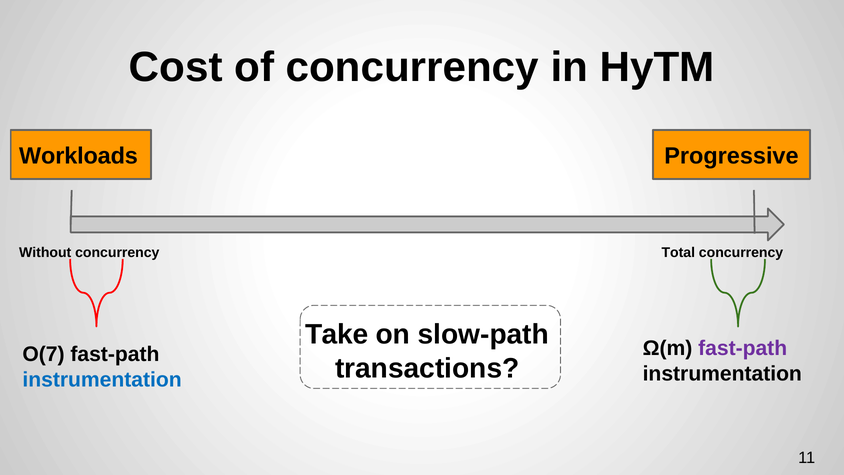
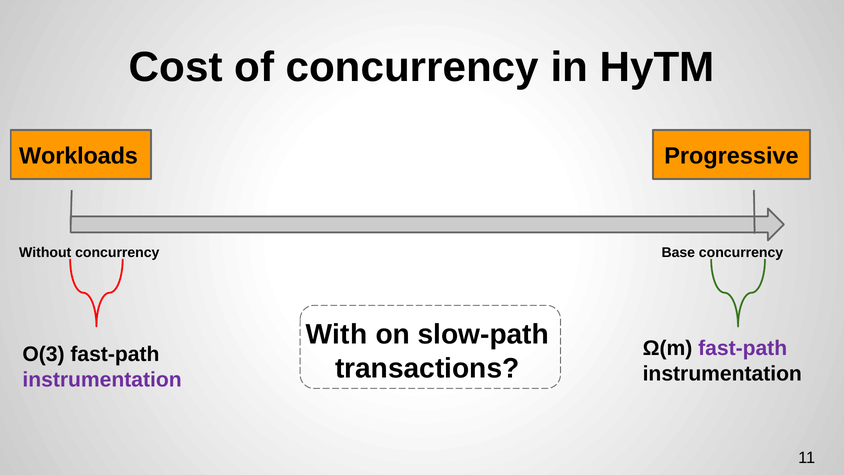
Total: Total -> Base (678, 252)
Take: Take -> With (336, 334)
O(7: O(7 -> O(3 (44, 354)
instrumentation colour: blue -> purple (102, 379)
